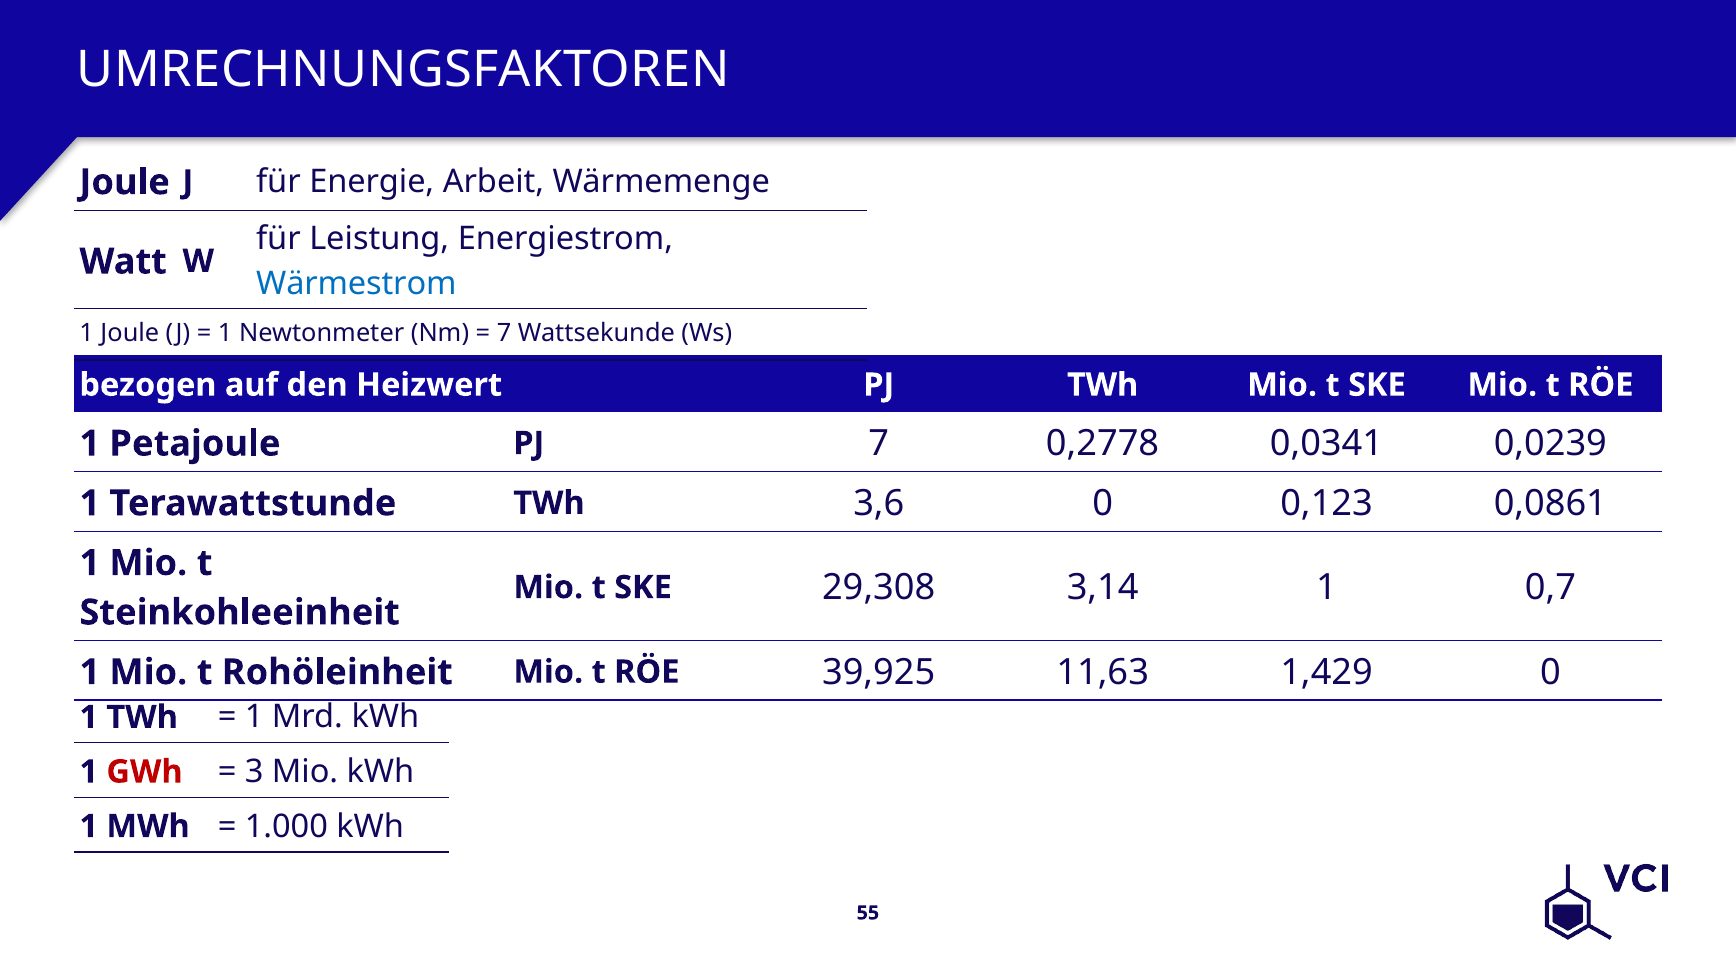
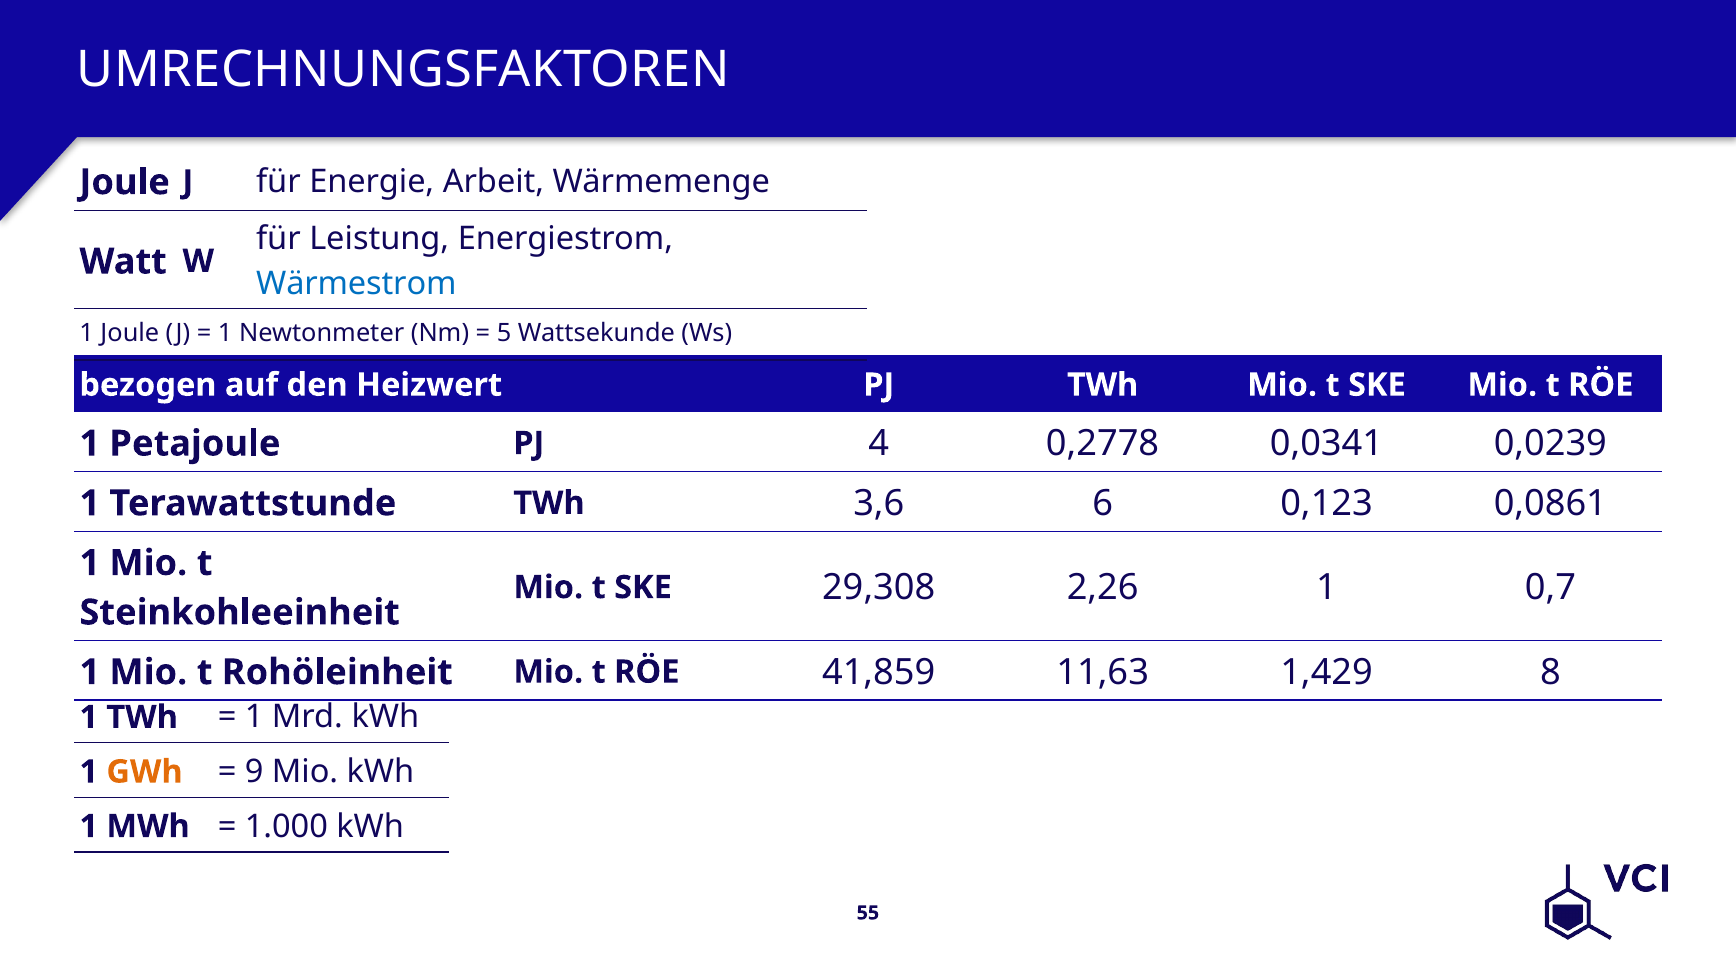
7: 7 -> 5 (504, 334)
PJ 7: 7 -> 4 (879, 444)
3,6 0: 0 -> 6 (1103, 504)
3,14: 3,14 -> 2,26 (1103, 588)
39,925: 39,925 -> 41,859 (879, 673)
1,429 0: 0 -> 8 (1550, 673)
GWh colour: red -> orange (144, 772)
3: 3 -> 9 (254, 772)
